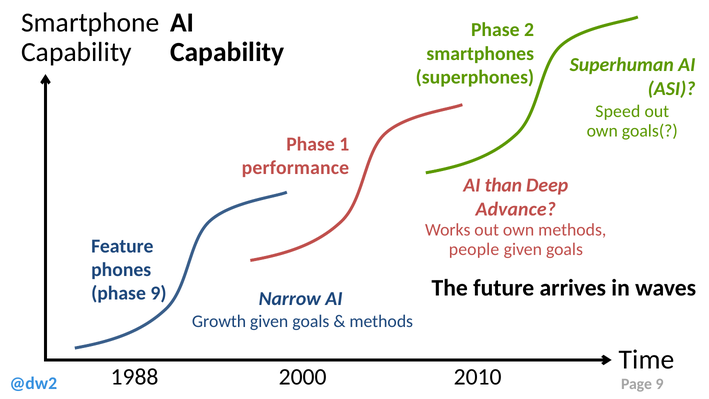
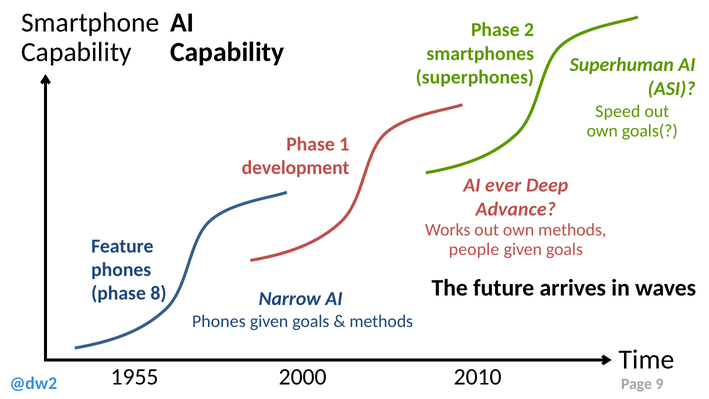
performance: performance -> development (296, 168)
than: than -> ever (503, 185)
phase 9: 9 -> 8 (158, 293)
Growth: Growth -> Phones (219, 321)
1988: 1988 -> 1955 (134, 377)
